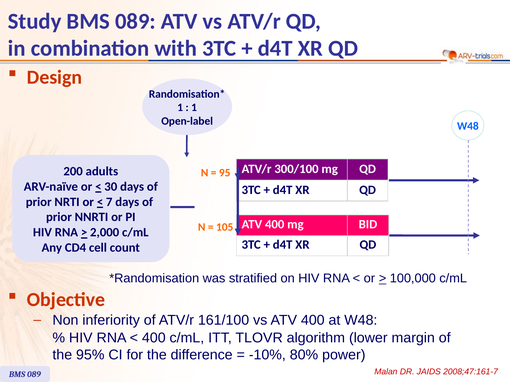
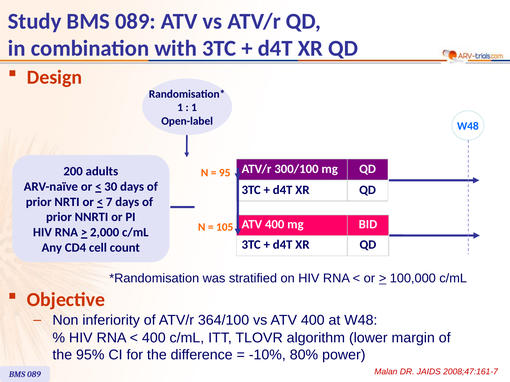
161/100: 161/100 -> 364/100 (224, 321)
